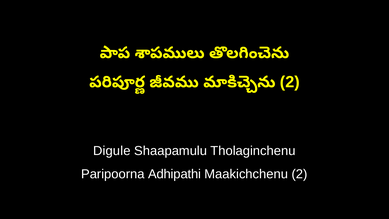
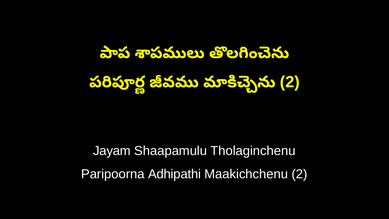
Digule: Digule -> Jayam (112, 151)
